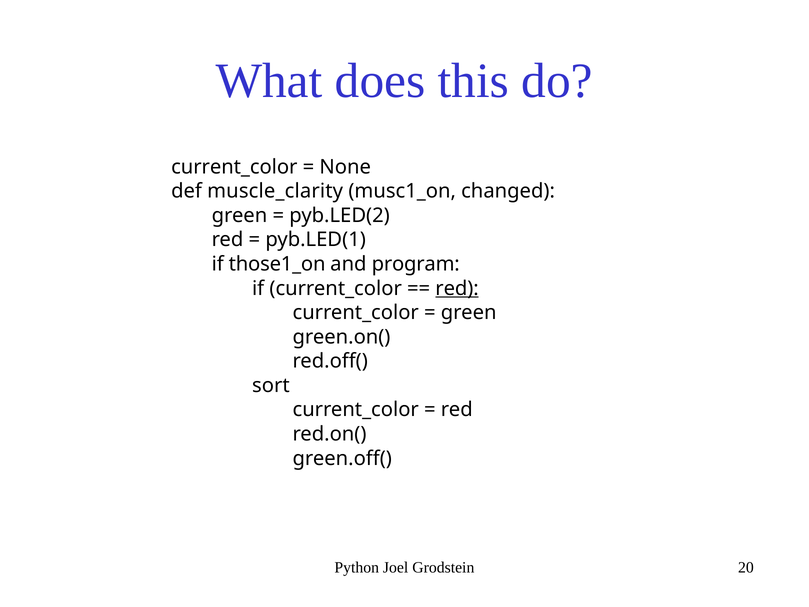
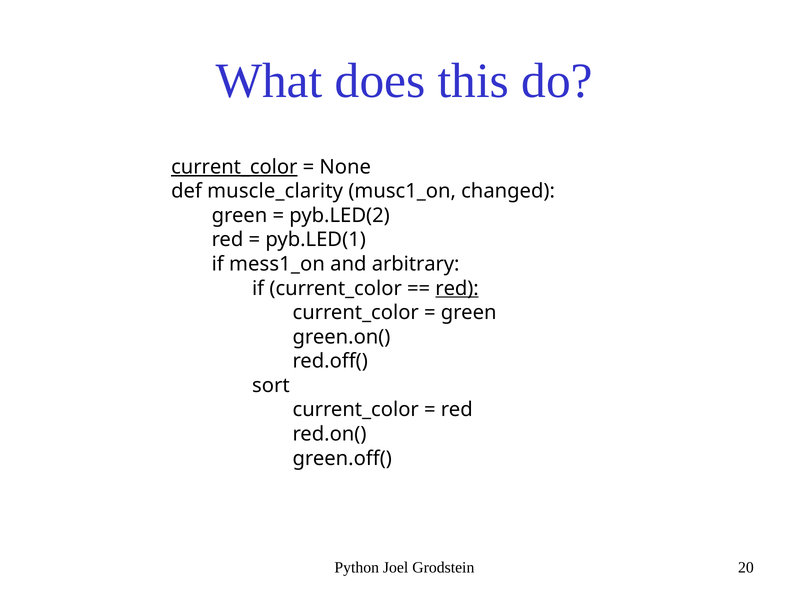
current_color underline: none -> present (234, 167)
those1_on: those1_on -> mess1_on (277, 264)
program: program -> arbitrary (416, 264)
